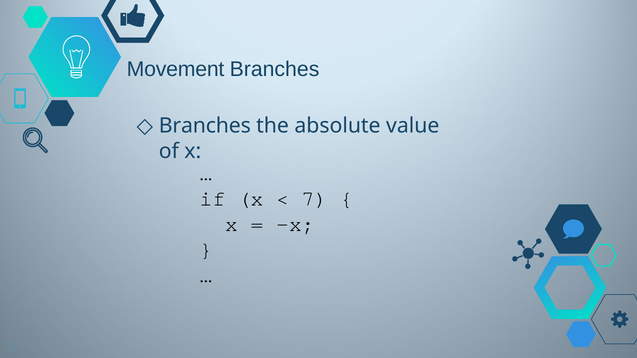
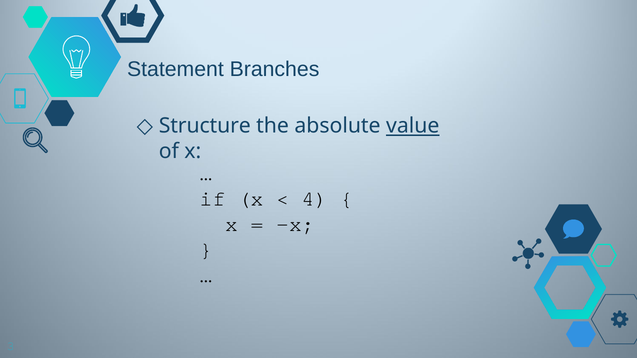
Movement: Movement -> Statement (175, 69)
Branches: Branches -> Structure (205, 126)
value underline: none -> present (413, 126)
7: 7 -> 4 (315, 199)
